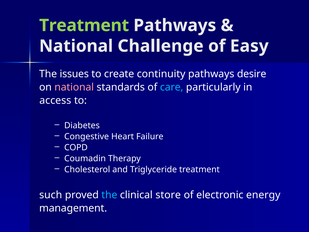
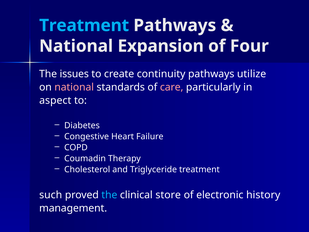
Treatment colour: light green -> light blue (84, 25)
Challenge: Challenge -> Expansion (161, 46)
Easy: Easy -> Four (249, 46)
desire: desire -> utilize (252, 74)
care colour: light blue -> pink (172, 87)
access: access -> aspect (55, 100)
energy: energy -> history (263, 195)
